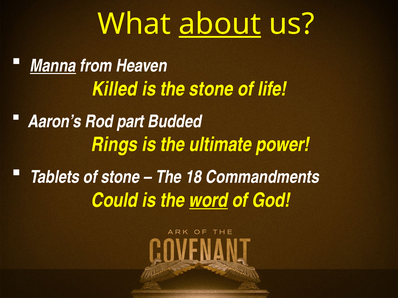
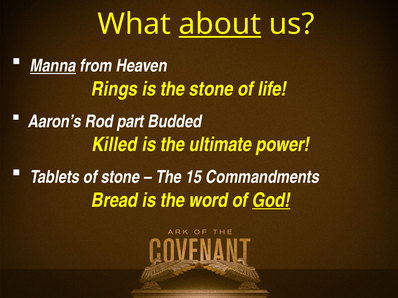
Killed: Killed -> Rings (114, 89)
Rings: Rings -> Killed (114, 145)
18: 18 -> 15 (194, 177)
Could: Could -> Bread (115, 201)
word underline: present -> none (209, 201)
God underline: none -> present (271, 201)
